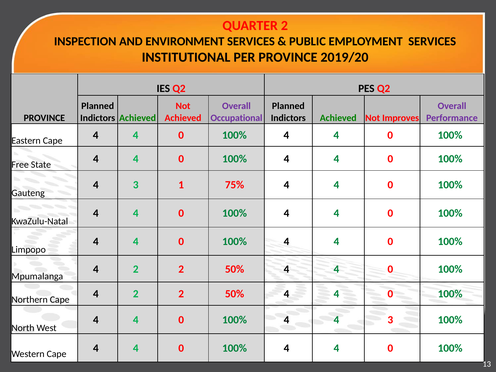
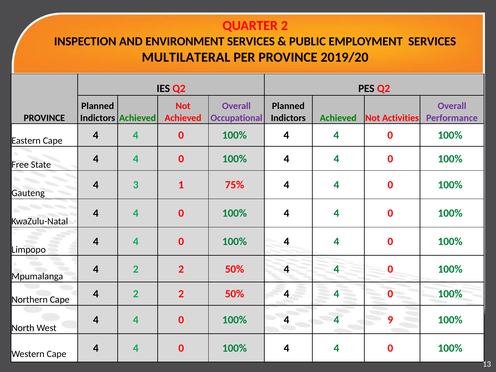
INSTITUTIONAL: INSTITUTIONAL -> MULTILATERAL (186, 57)
Improves: Improves -> Activities (401, 118)
4 4 3: 3 -> 9 (390, 320)
